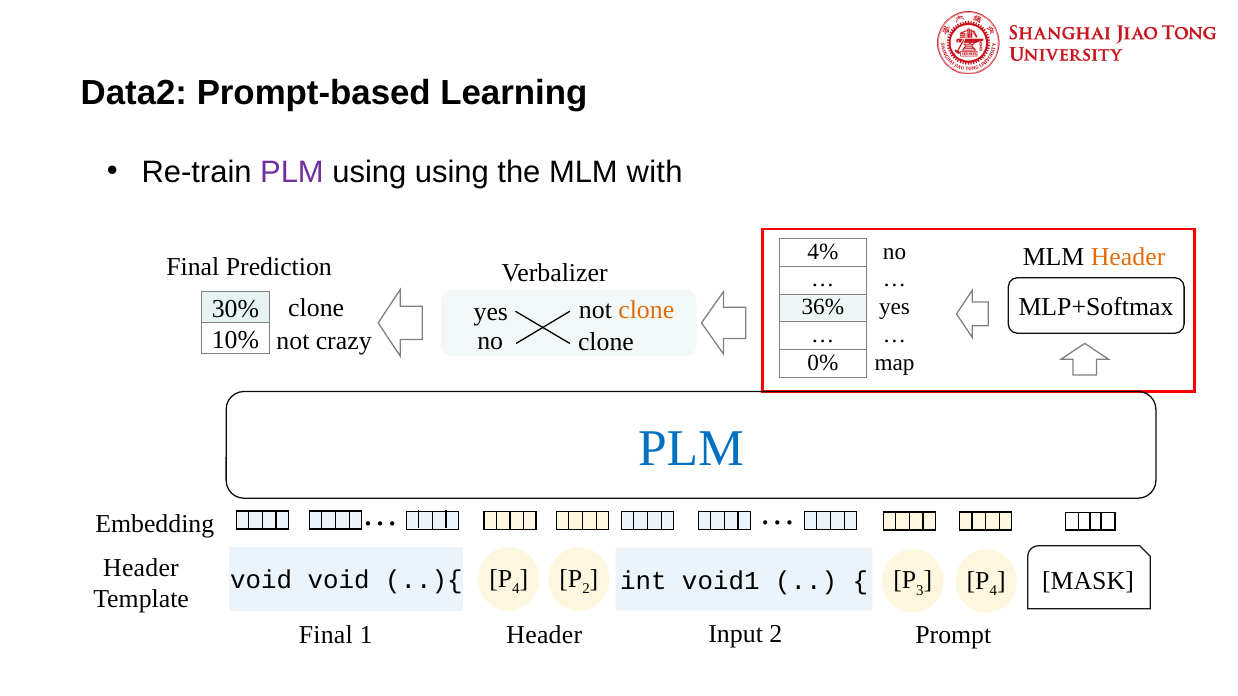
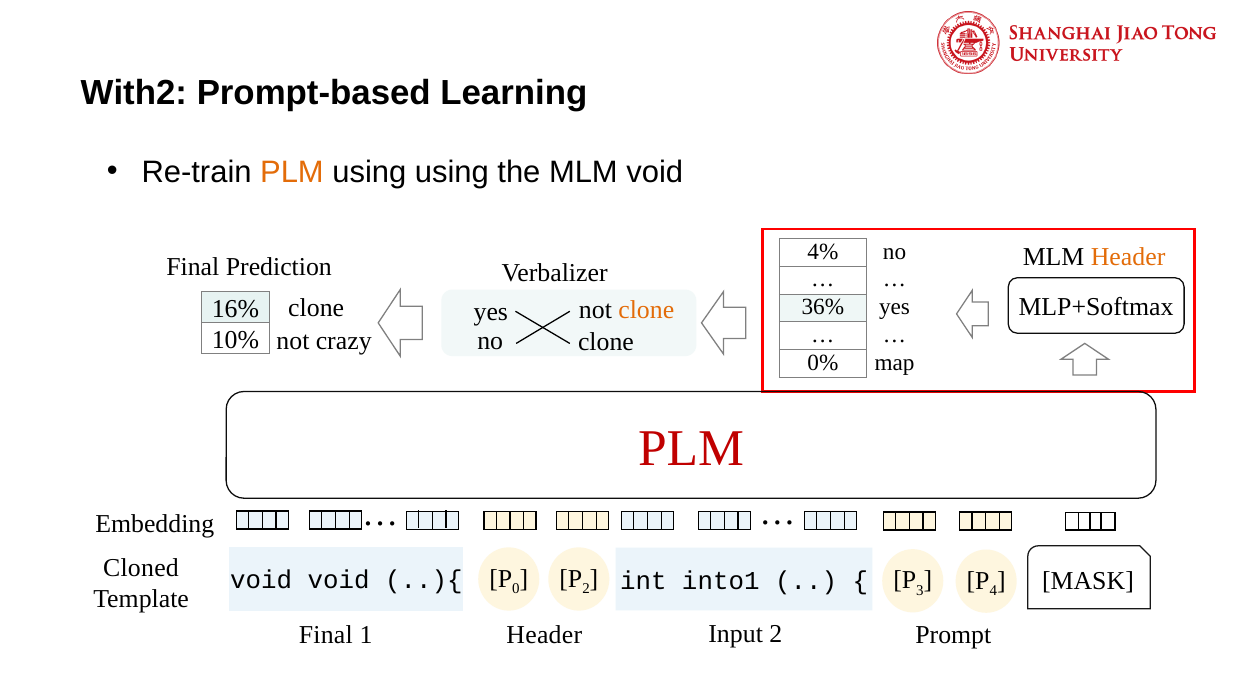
Data2: Data2 -> With2 (134, 93)
PLM colour: purple -> orange (292, 172)
MLM with: with -> void (655, 172)
30%: 30% -> 16% (235, 309)
PLM colour: blue -> red (691, 449)
Header: Header -> Cloned (141, 569)
4: 4 -> 0 (516, 589)
void1: void1 -> into1 (721, 581)
